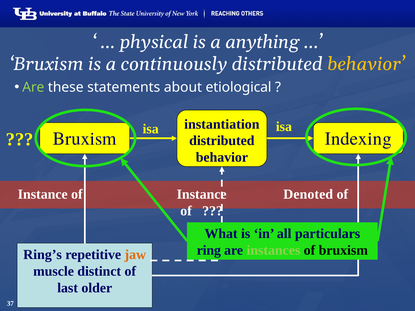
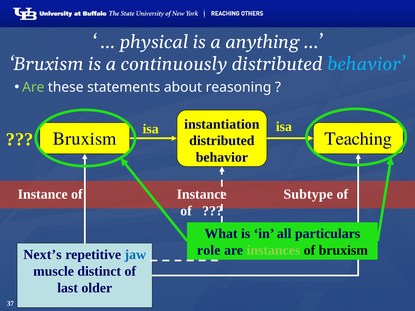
behavior colour: yellow -> light blue (366, 64)
etiological: etiological -> reasoning (238, 87)
Indexing: Indexing -> Teaching (358, 139)
Denoted: Denoted -> Subtype (308, 194)
ring: ring -> role (209, 250)
Ring’s: Ring’s -> Next’s (43, 255)
jaw colour: orange -> blue (135, 255)
